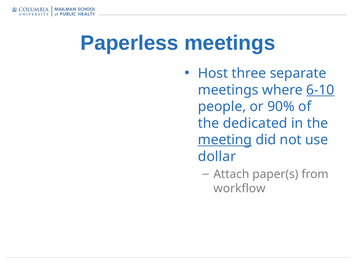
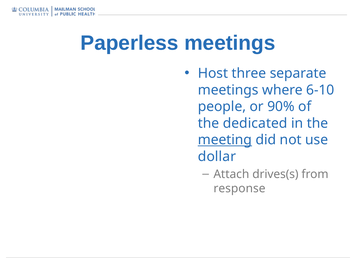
6-10 underline: present -> none (320, 90)
paper(s: paper(s -> drives(s (275, 174)
workflow: workflow -> response (239, 188)
